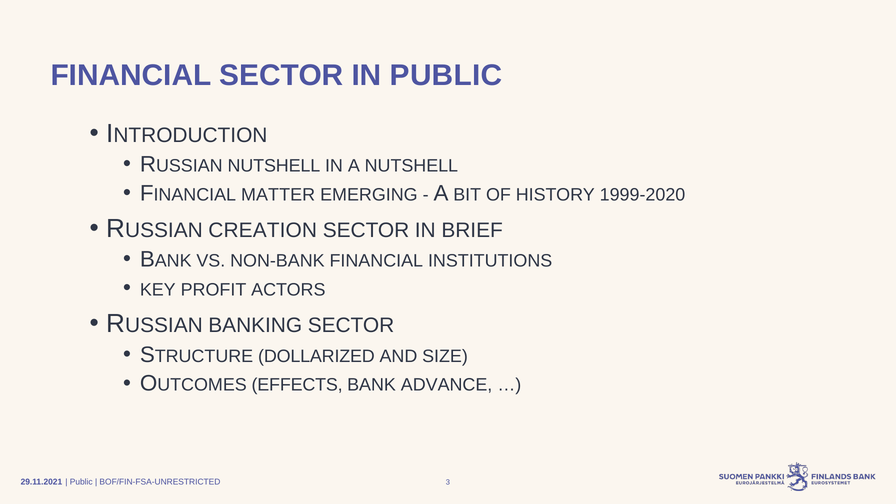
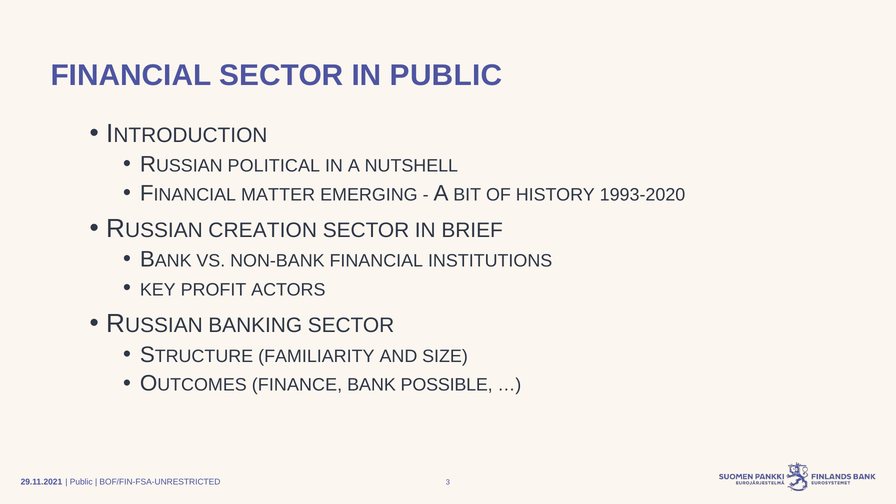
NUTSHELL: NUTSHELL -> POLITICAL (274, 166)
1999-2020: 1999-2020 -> 1993-2020 (643, 195)
DOLLARIZED: DOLLARIZED -> FAMILIARITY (316, 356)
EFFECTS: EFFECTS -> FINANCE (297, 385)
ADVANCE: ADVANCE -> POSSIBLE (447, 385)
